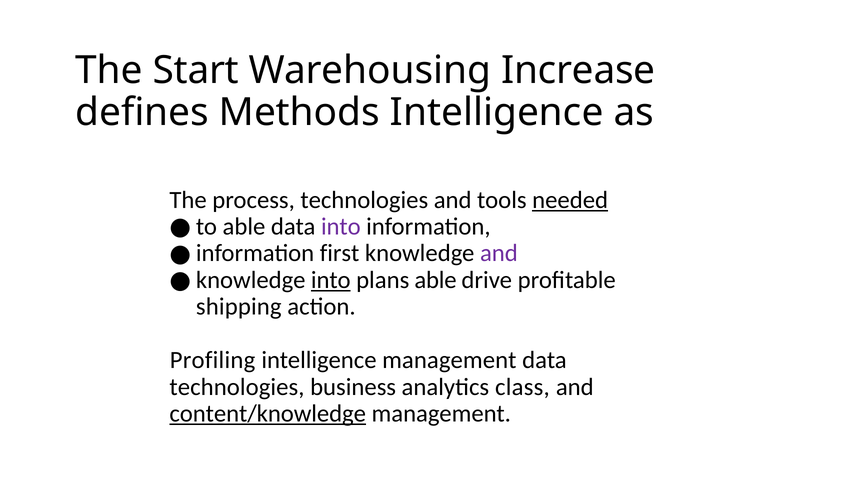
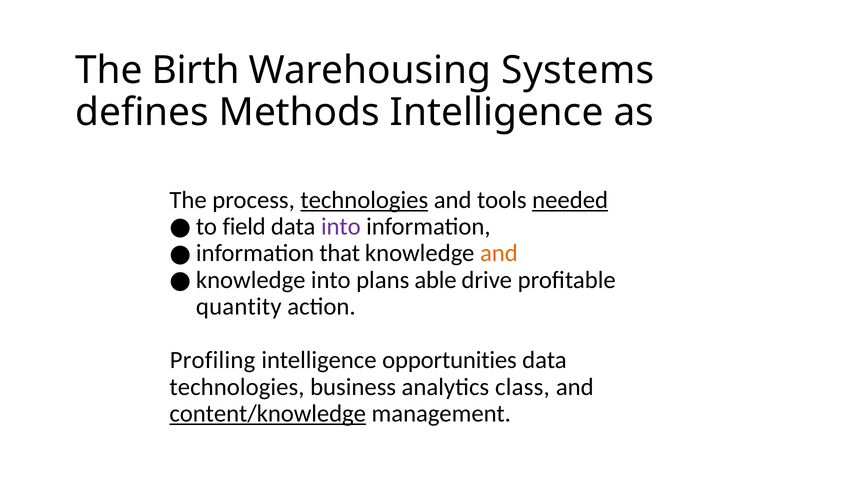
Start: Start -> Birth (196, 71)
Increase: Increase -> Systems (578, 71)
technologies underline: none -> present (364, 200)
able: able -> field (244, 227)
first: first -> that (340, 253)
and colour: purple -> orange (499, 253)
into underline: present -> none (331, 280)
shipping: shipping -> quantity (239, 307)
intelligence management: management -> opportunities (449, 360)
